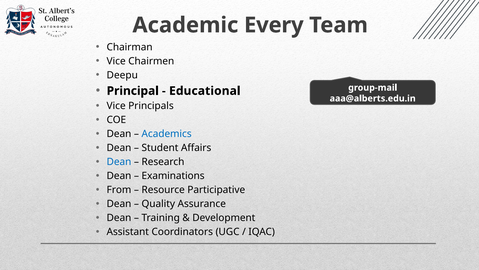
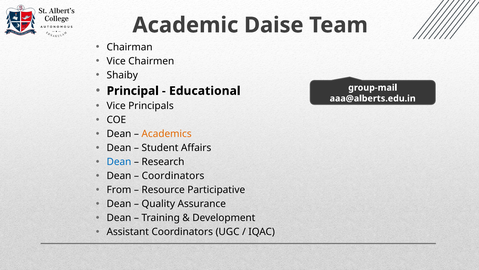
Every: Every -> Daise (274, 25)
Deepu: Deepu -> Shaiby (122, 75)
Academics colour: blue -> orange (167, 134)
Examinations: Examinations -> Coordinators (173, 176)
